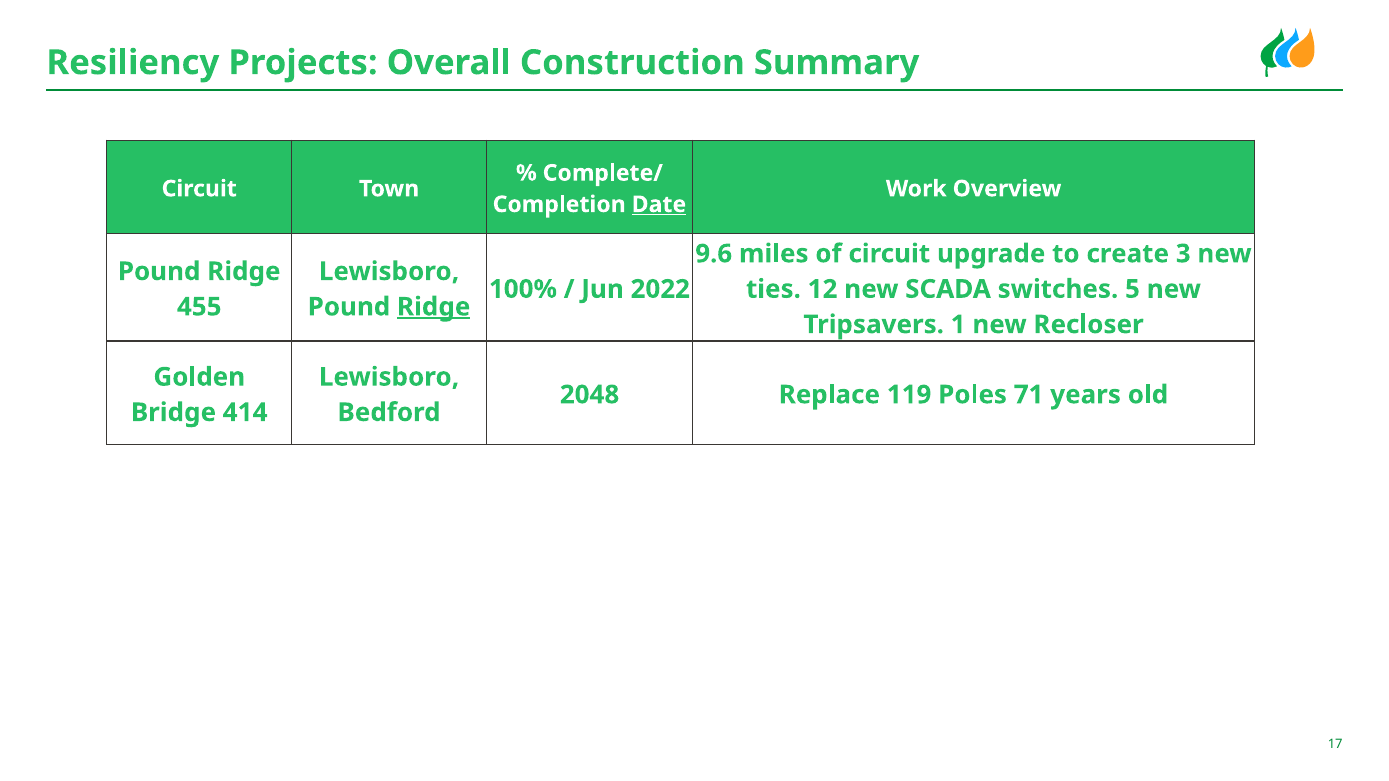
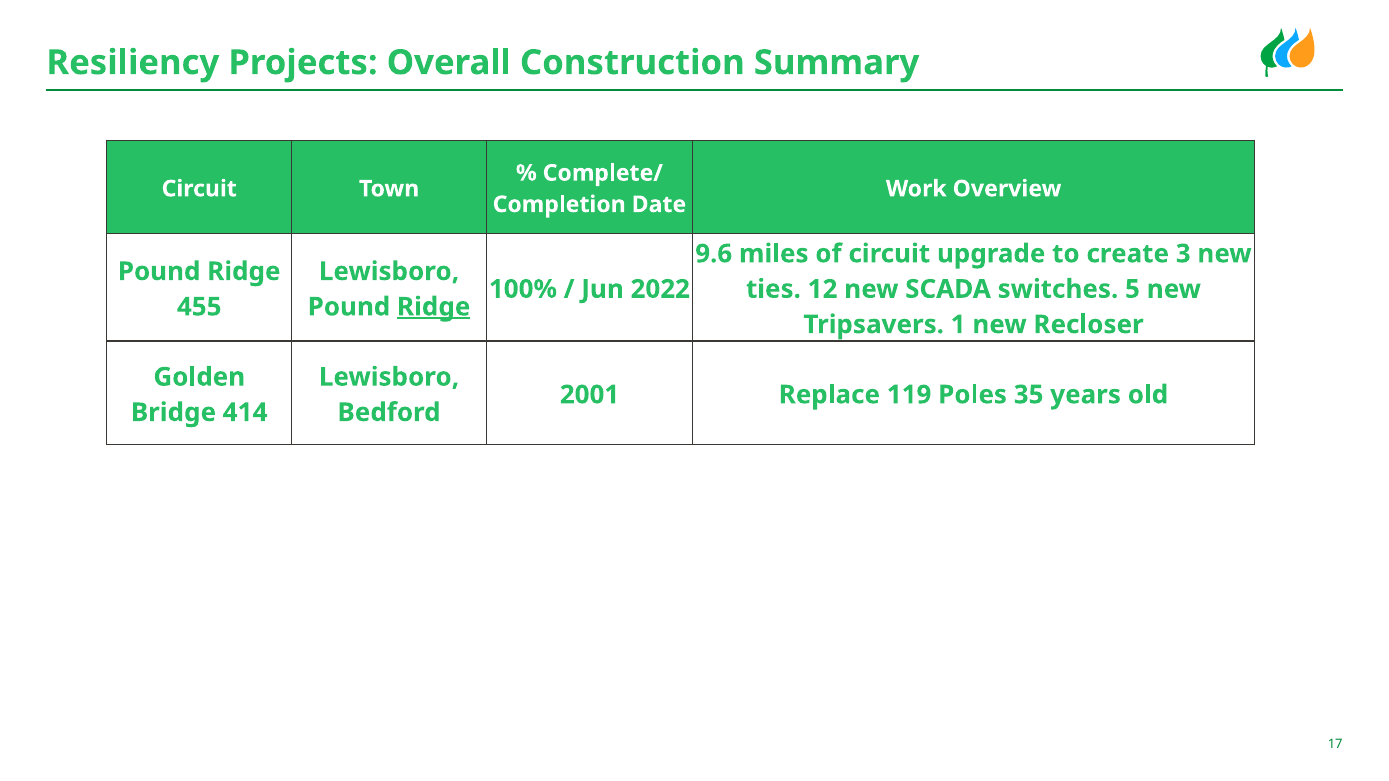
Date underline: present -> none (659, 205)
2048: 2048 -> 2001 (590, 395)
71: 71 -> 35 (1029, 395)
